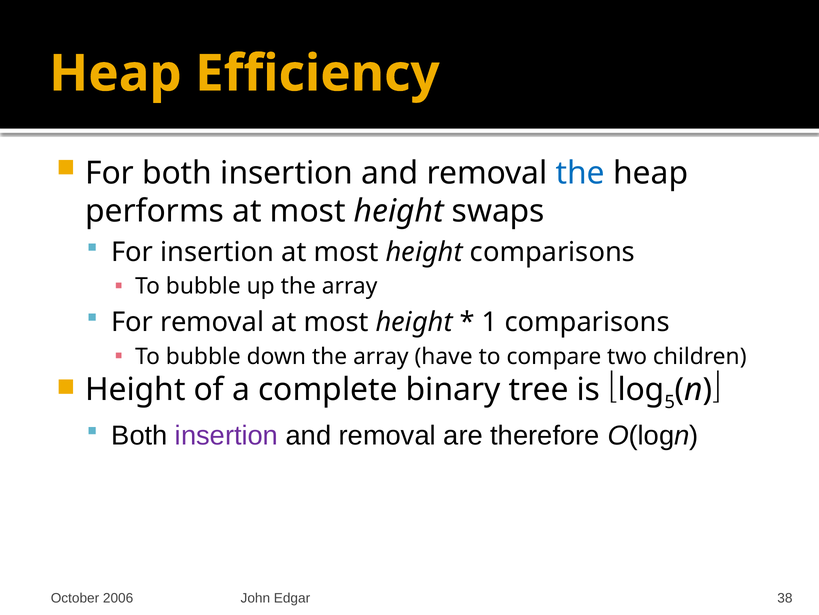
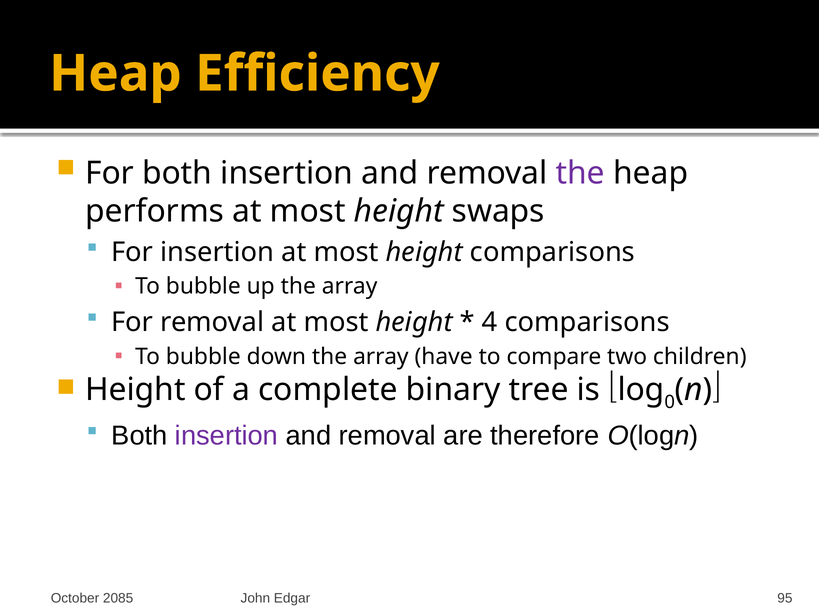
the colour: blue -> purple (580, 173)
1: 1 -> 4 (490, 322)
5: 5 -> 0 (670, 402)
2006: 2006 -> 2085 (118, 597)
38: 38 -> 95 (785, 597)
